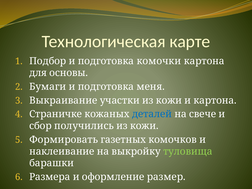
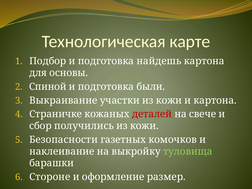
комочки: комочки -> найдешь (159, 61)
Бумаги: Бумаги -> Спиной (48, 87)
меня: меня -> были (151, 87)
деталей colour: blue -> red (152, 114)
Формировать: Формировать -> Безопасности (64, 140)
Размера: Размера -> Стороне (50, 177)
